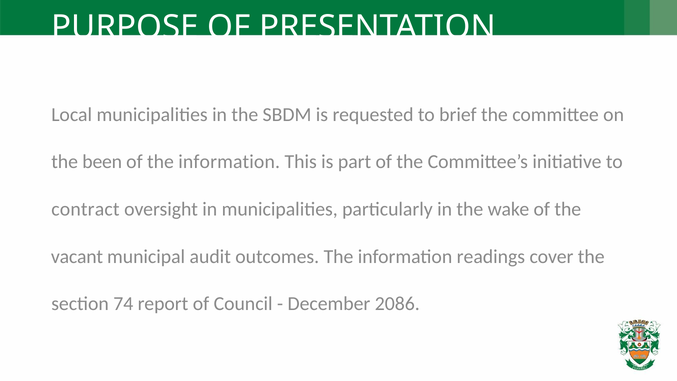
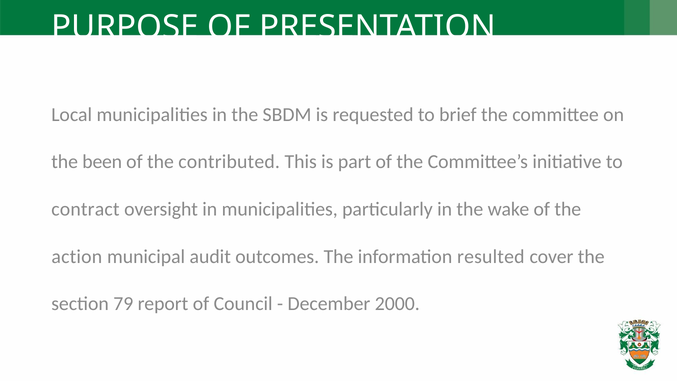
of the information: information -> contributed (229, 162)
vacant: vacant -> action (77, 256)
readings: readings -> resulted (491, 256)
74: 74 -> 79 (123, 304)
2086: 2086 -> 2000 (397, 304)
